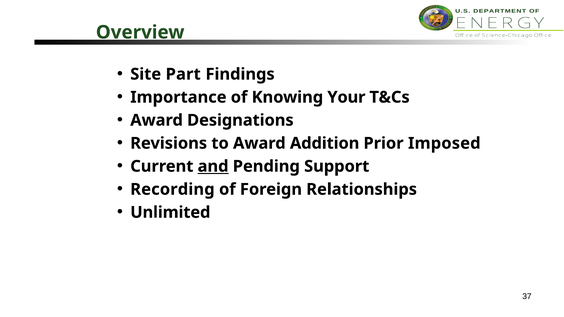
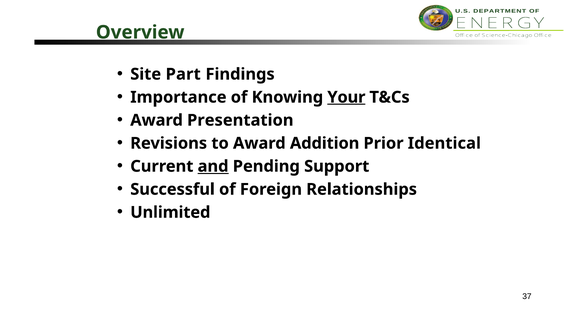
Your underline: none -> present (346, 97)
Designations: Designations -> Presentation (240, 120)
Imposed: Imposed -> Identical (444, 143)
Recording: Recording -> Successful (173, 189)
